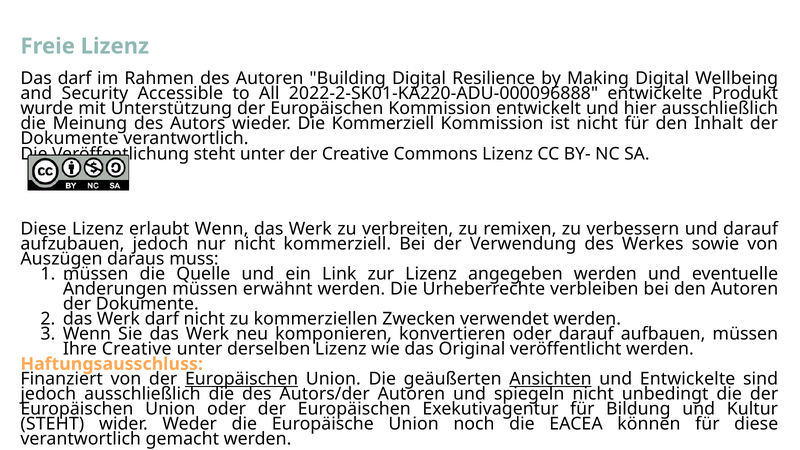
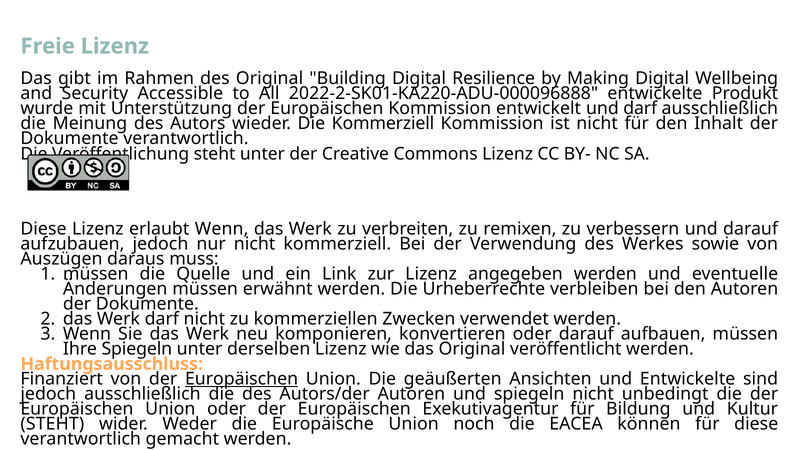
Das darf: darf -> gibt (74, 79)
des Autoren: Autoren -> Original (270, 79)
und hier: hier -> darf (640, 109)
Ihre Creative: Creative -> Spiegeln (137, 349)
Ansichten underline: present -> none (550, 379)
